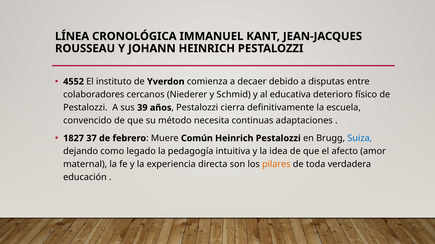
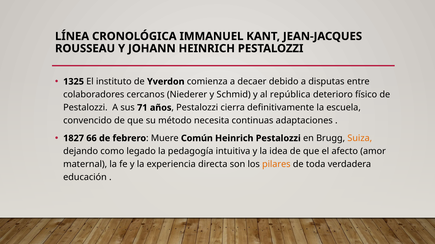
4552: 4552 -> 1325 (74, 82)
educativa: educativa -> república (290, 95)
39: 39 -> 71 (142, 108)
37: 37 -> 66 (92, 139)
Suiza colour: blue -> orange (360, 139)
